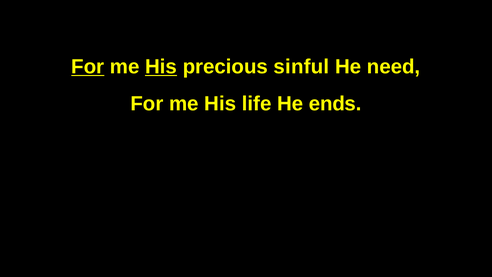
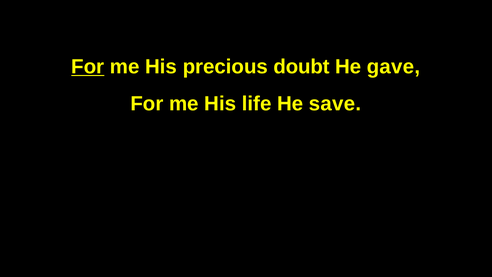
His underline: present -> none (161, 67)
sinful: sinful -> doubt (302, 67)
need: need -> gave (393, 67)
ends: ends -> save (335, 103)
